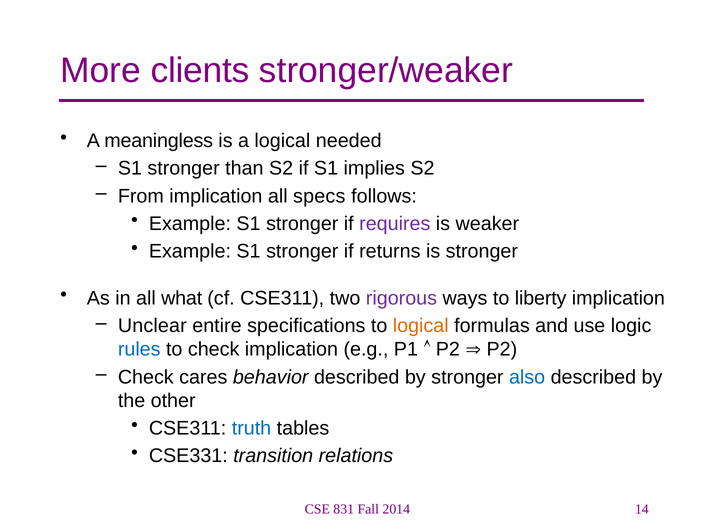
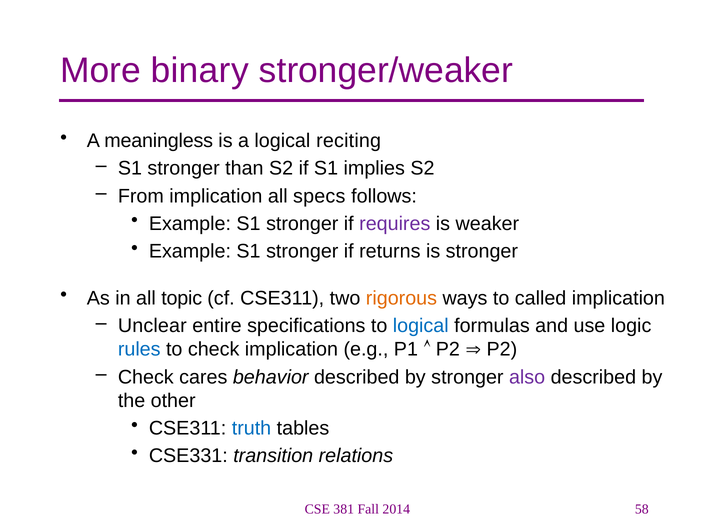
clients: clients -> binary (200, 70)
needed: needed -> reciting (349, 141)
what: what -> topic (182, 298)
rigorous colour: purple -> orange (401, 298)
liberty: liberty -> called (541, 298)
logical colour: orange -> blue (421, 326)
also colour: blue -> purple (527, 377)
831: 831 -> 381 (344, 509)
14: 14 -> 58 (642, 509)
